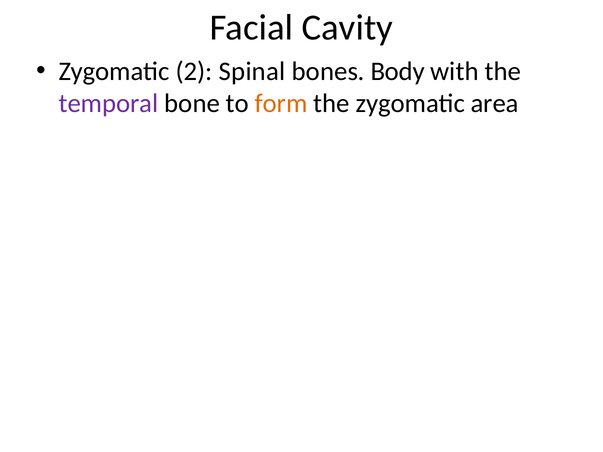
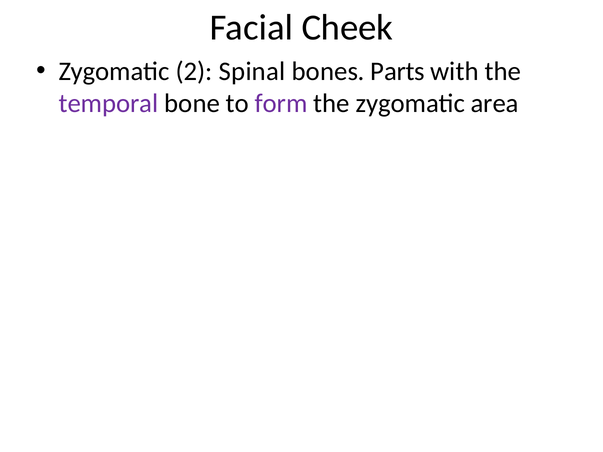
Cavity: Cavity -> Cheek (347, 28)
Body: Body -> Parts (398, 71)
form colour: orange -> purple (281, 103)
